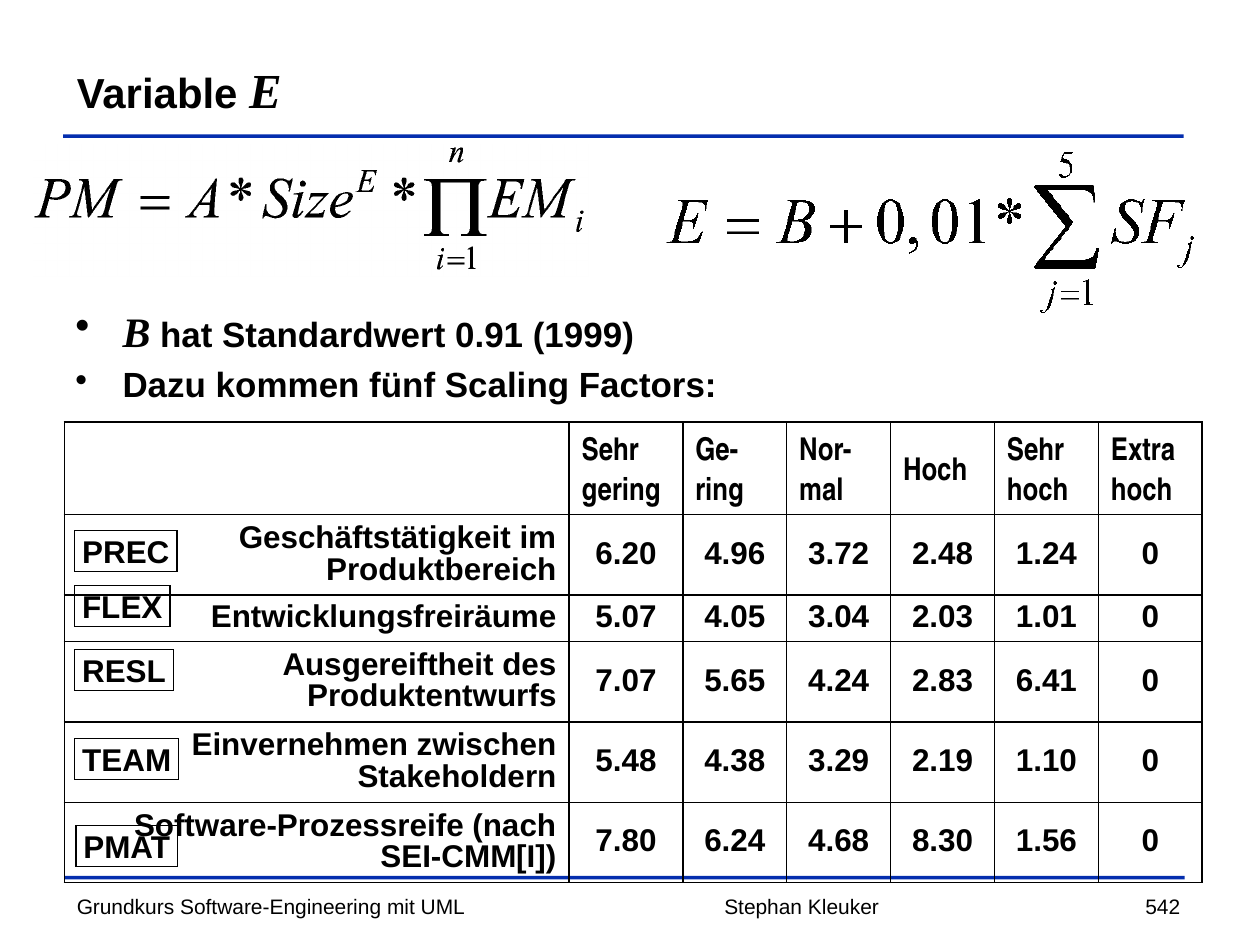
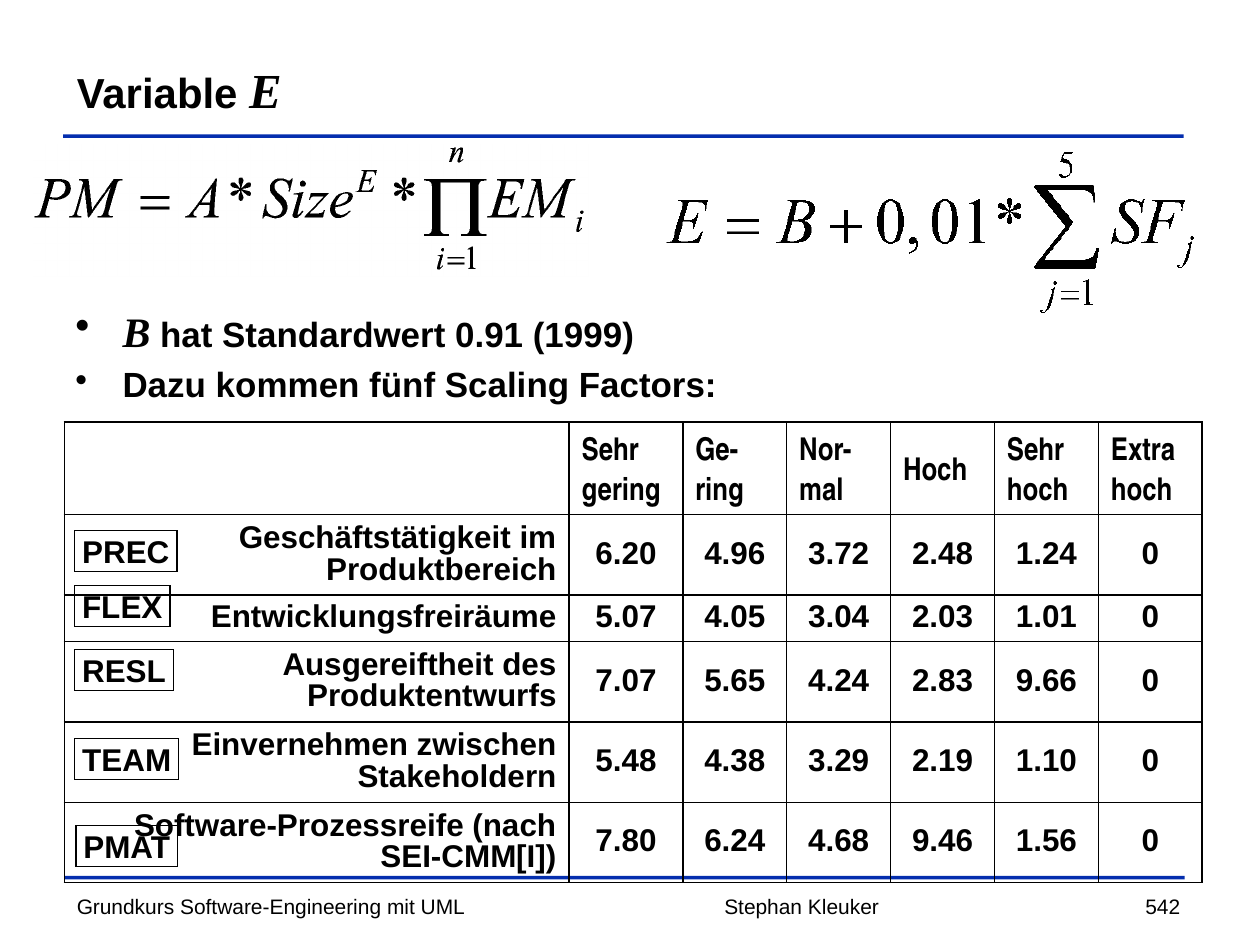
6.41: 6.41 -> 9.66 (1046, 681)
8.30: 8.30 -> 9.46 (943, 841)
